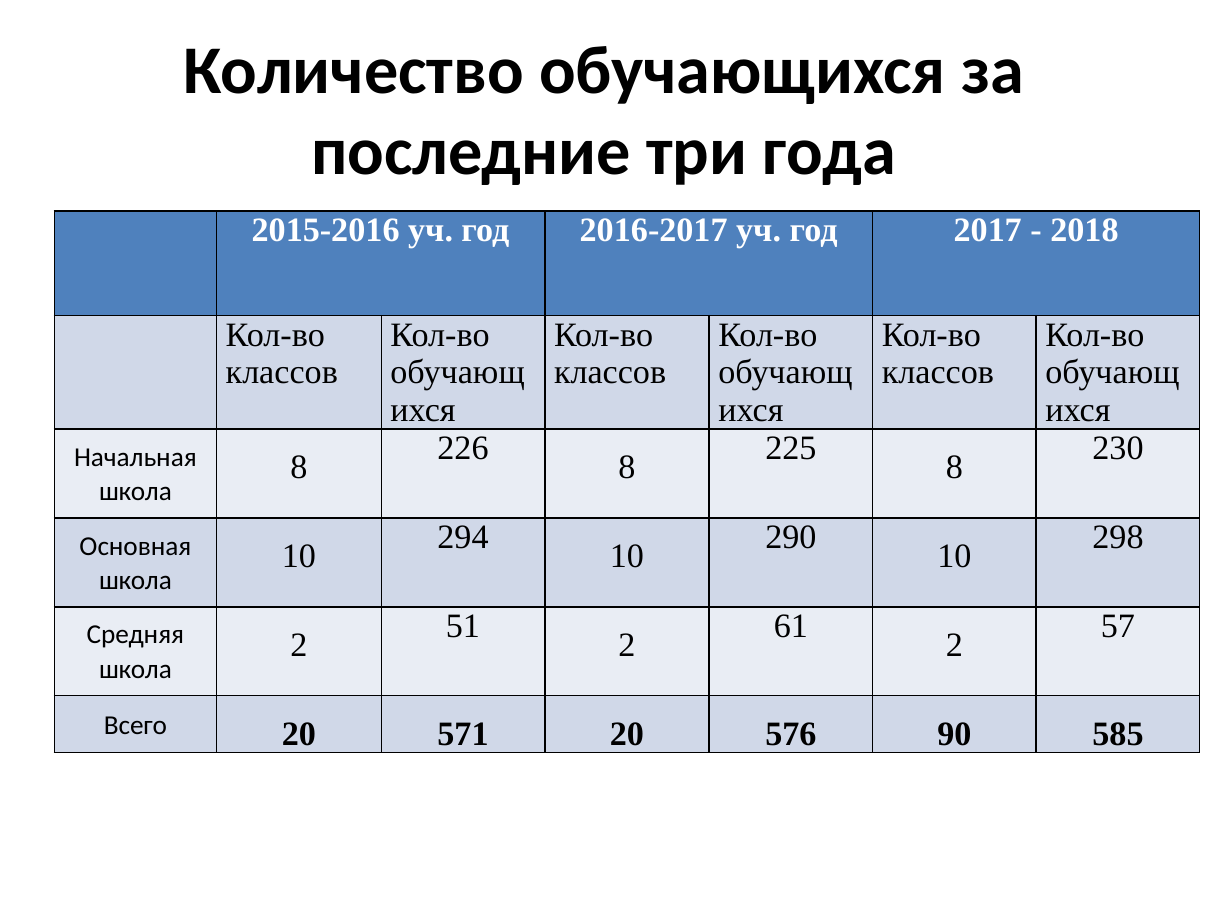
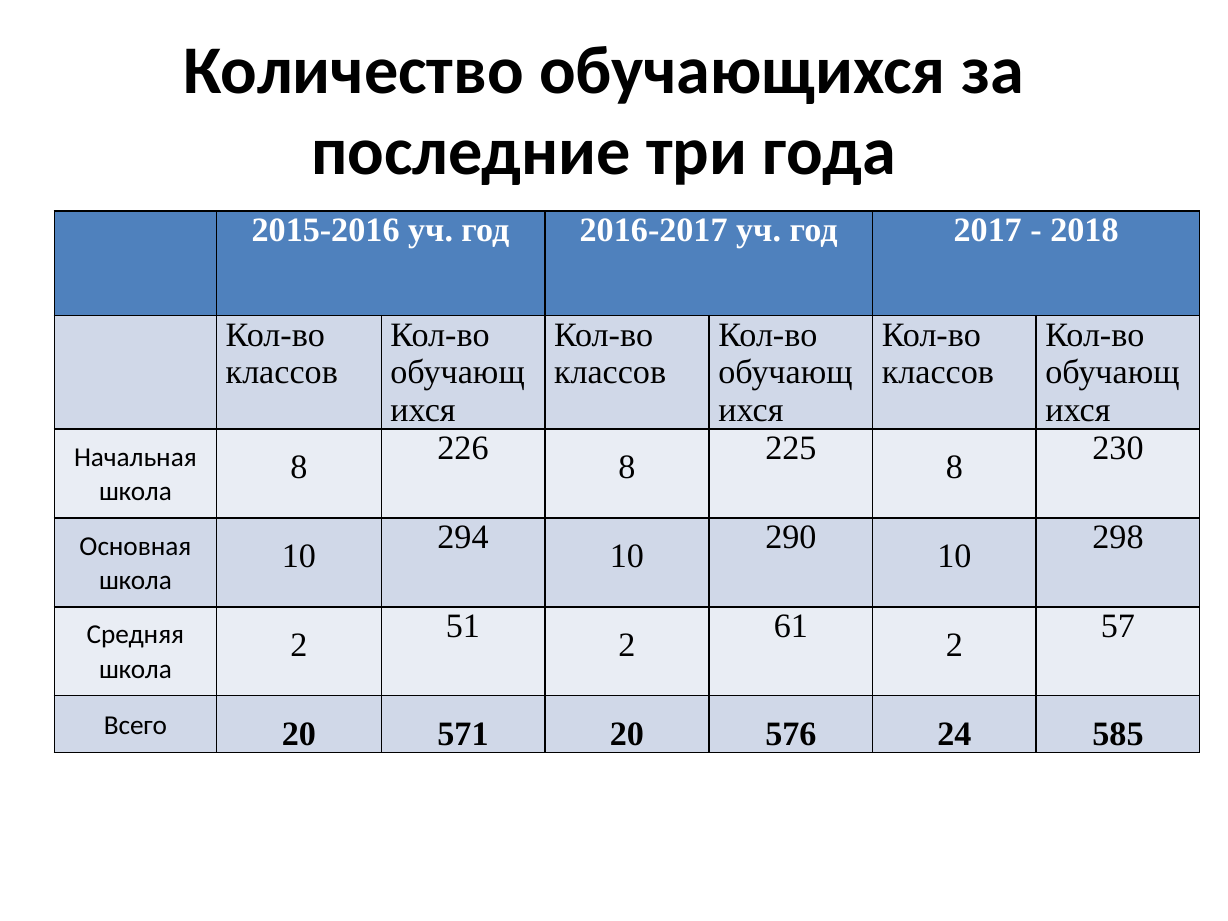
90: 90 -> 24 (954, 734)
